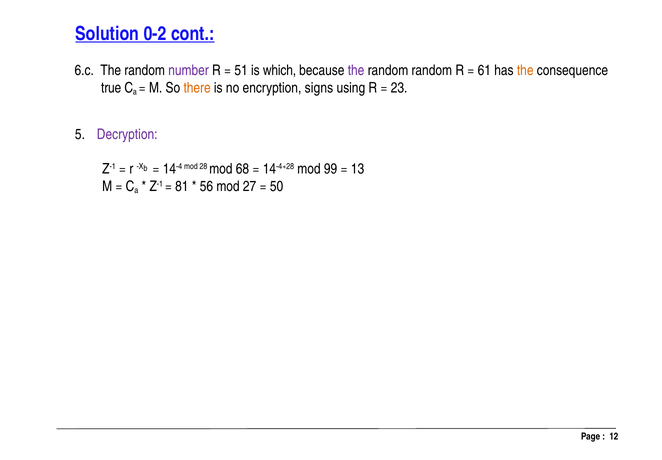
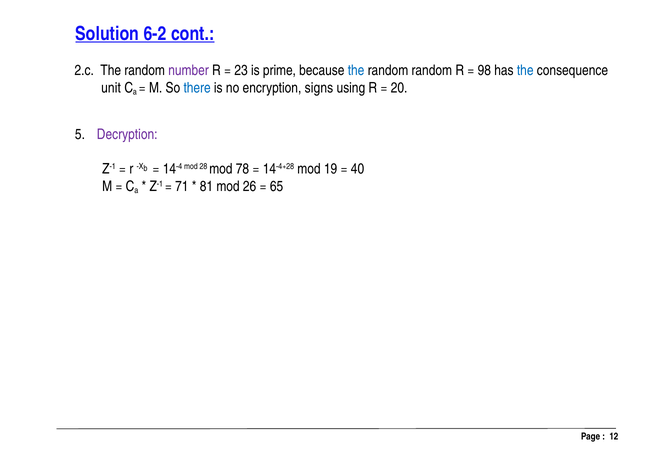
0-2: 0-2 -> 6-2 (155, 34)
6.c: 6.c -> 2.c (84, 70)
51: 51 -> 23 (241, 70)
which: which -> prime (279, 70)
the colour: purple -> blue (356, 70)
61: 61 -> 98 (484, 70)
the colour: orange -> blue (525, 70)
true: true -> unit (111, 88)
there colour: orange -> blue (197, 88)
23: 23 -> 20 (399, 88)
68: 68 -> 78 (242, 169)
99: 99 -> 19 (331, 169)
13: 13 -> 40 (358, 169)
81: 81 -> 71 (182, 187)
56: 56 -> 81 (206, 187)
27: 27 -> 26 (250, 187)
50: 50 -> 65 (277, 187)
